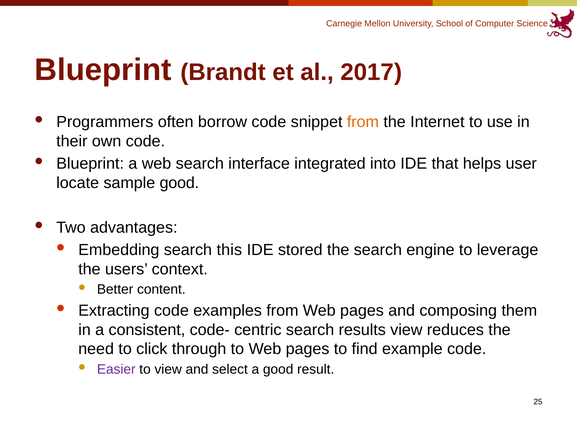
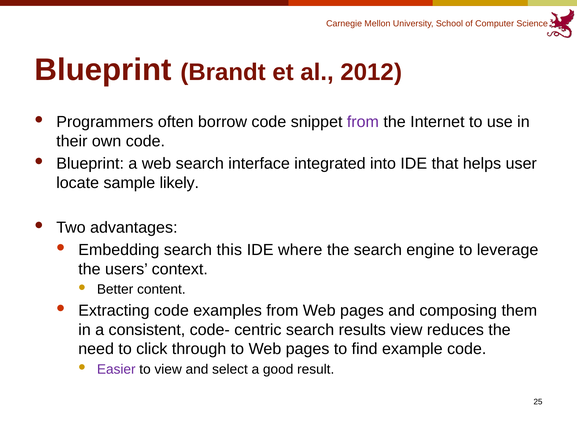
2017: 2017 -> 2012 (371, 72)
from colour: orange -> purple (363, 122)
sample good: good -> likely (179, 183)
stored: stored -> where (300, 250)
